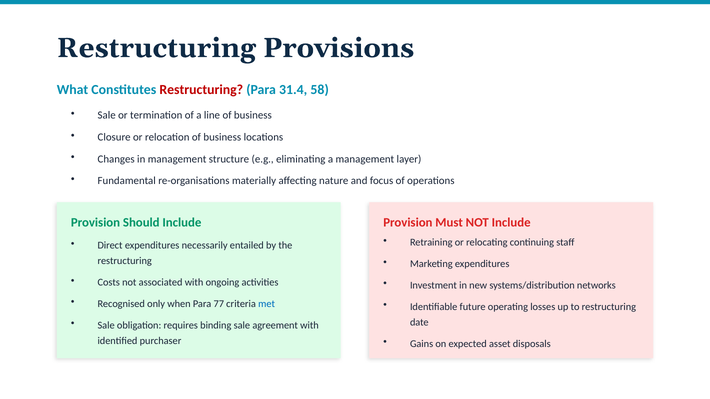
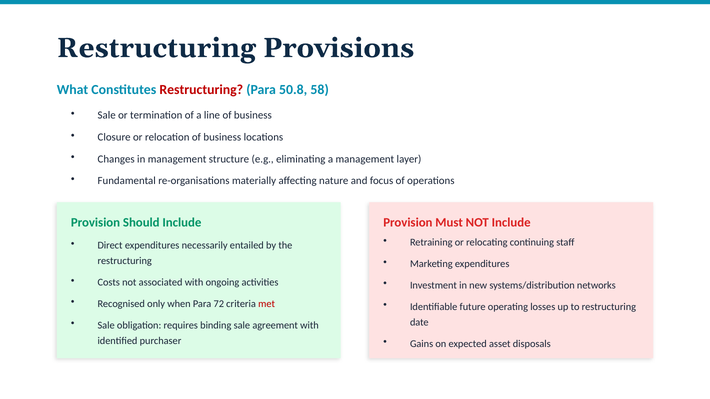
31.4: 31.4 -> 50.8 (293, 90)
77: 77 -> 72 (219, 304)
met colour: blue -> red (267, 304)
